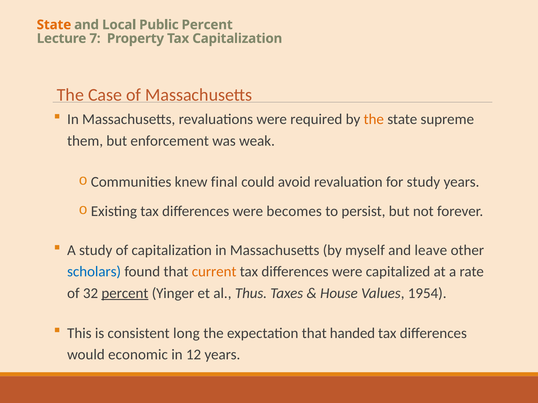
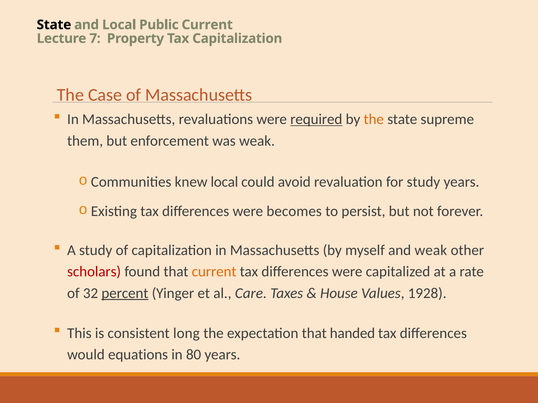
State colour: orange -> black (54, 25)
Public Percent: Percent -> Current (207, 25)
required underline: none -> present (316, 119)
knew final: final -> local (224, 182)
and leave: leave -> weak (431, 251)
scholars colour: blue -> red (94, 272)
Thus: Thus -> Care (251, 294)
1954: 1954 -> 1928 (427, 294)
economic: economic -> equations (138, 355)
12: 12 -> 80 (194, 355)
